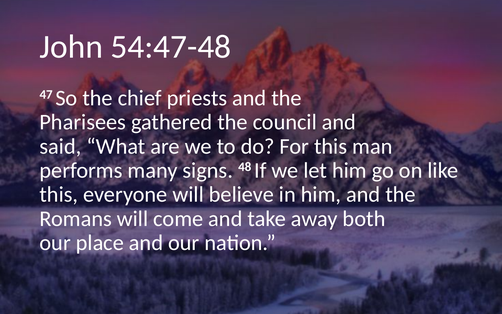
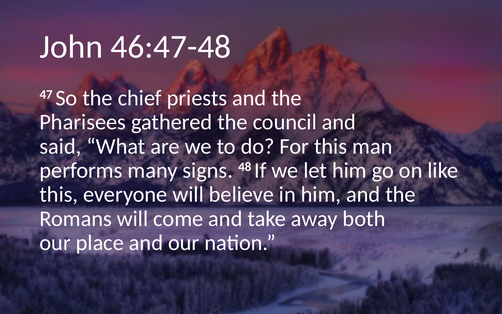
54:47-48: 54:47-48 -> 46:47-48 (171, 47)
